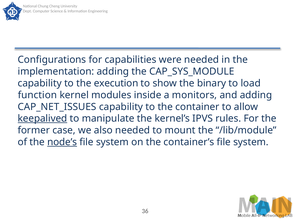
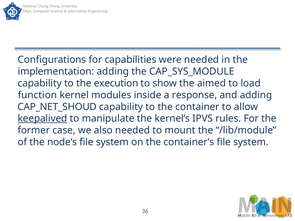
binary: binary -> aimed (211, 83)
monitors: monitors -> response (195, 95)
CAP_NET_ISSUES: CAP_NET_ISSUES -> CAP_NET_SHOUD (57, 107)
node’s underline: present -> none (62, 142)
